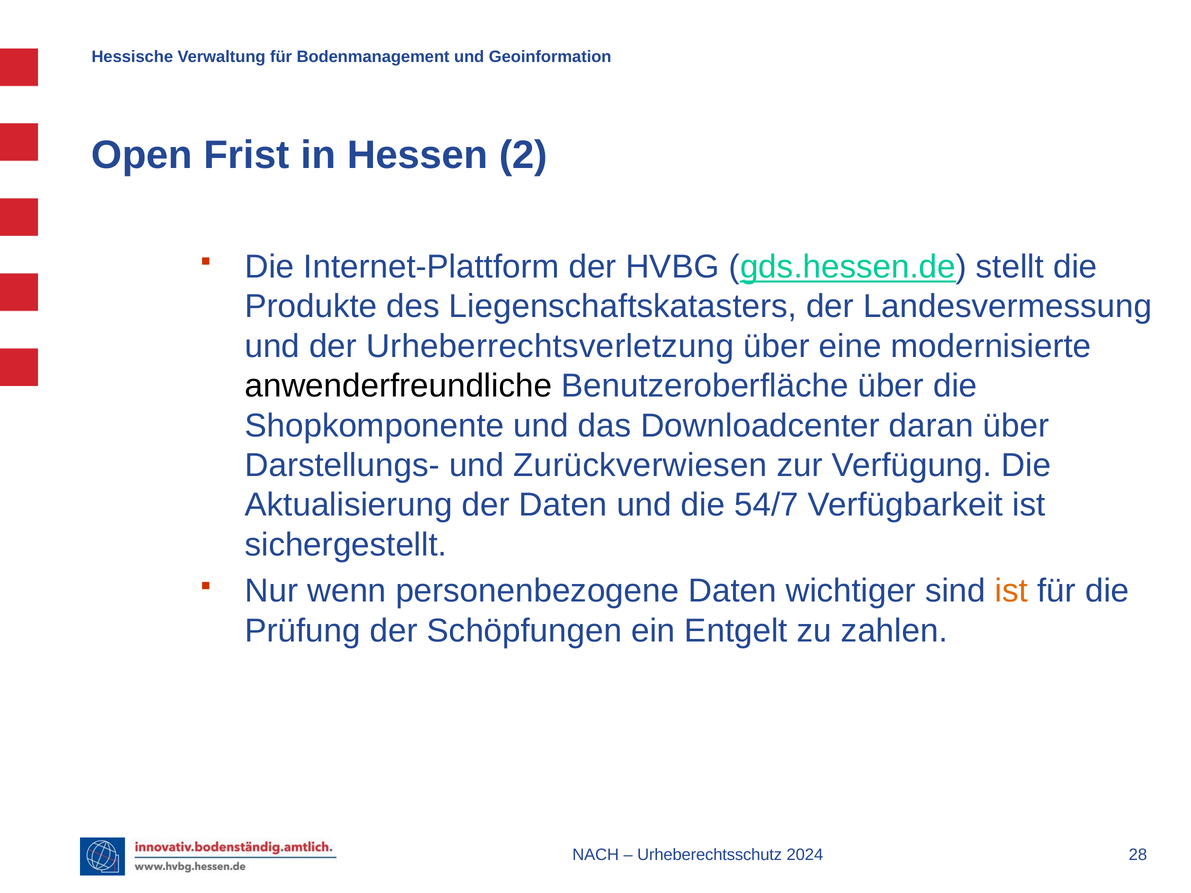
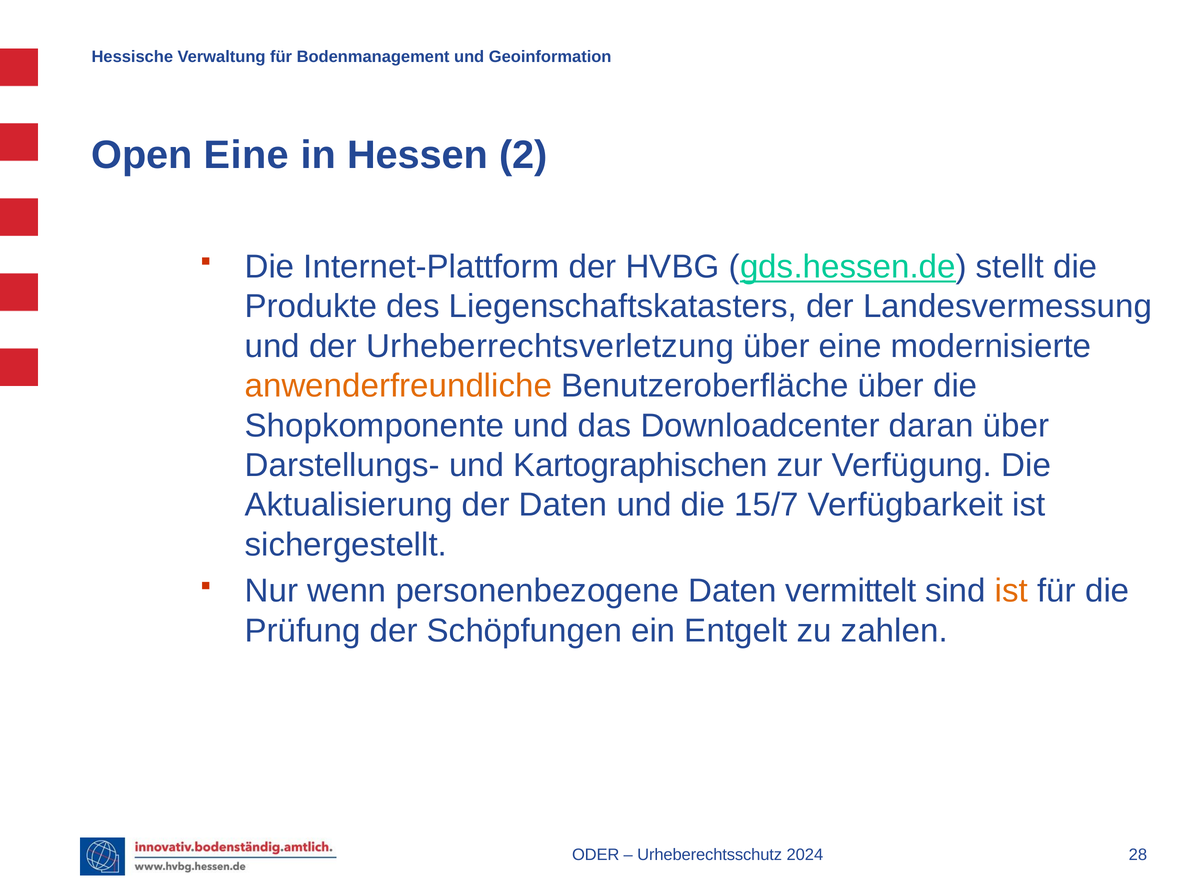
Open Frist: Frist -> Eine (246, 155)
anwenderfreundliche colour: black -> orange (398, 386)
Zurückverwiesen: Zurückverwiesen -> Kartographischen (641, 465)
54/7: 54/7 -> 15/7 (767, 505)
wichtiger: wichtiger -> vermittelt (851, 591)
NACH: NACH -> ODER (596, 855)
